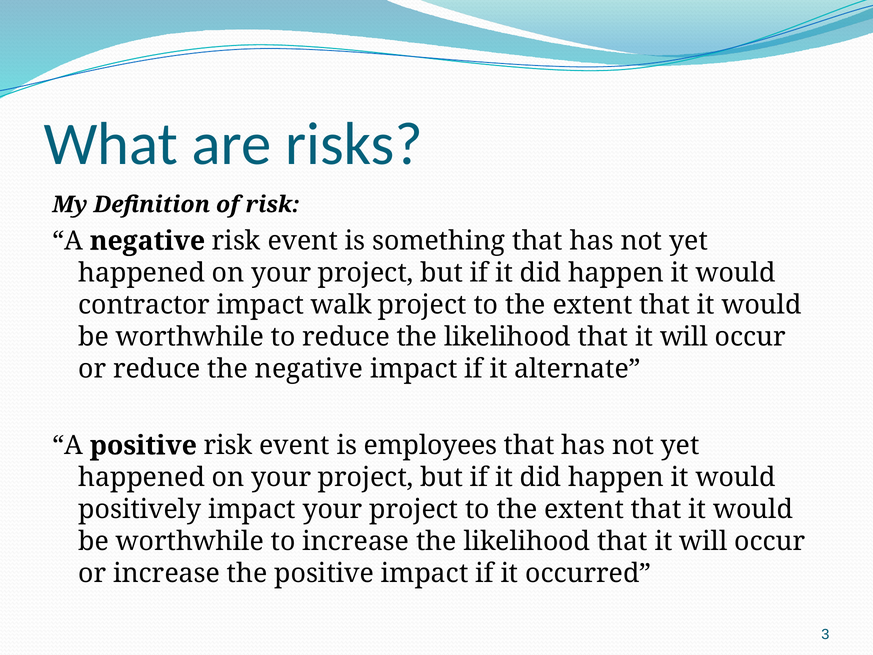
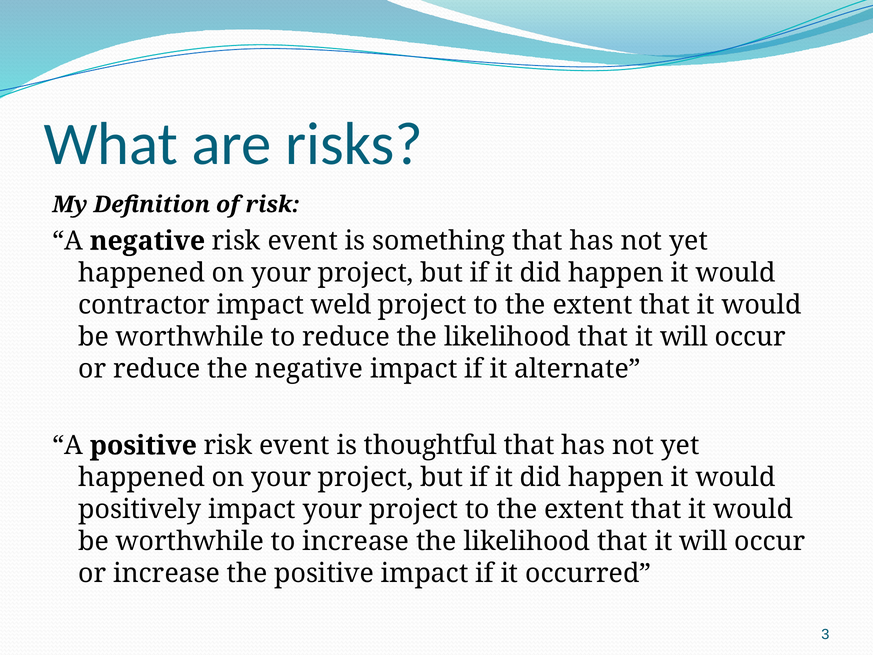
walk: walk -> weld (341, 305)
employees: employees -> thoughtful (431, 445)
